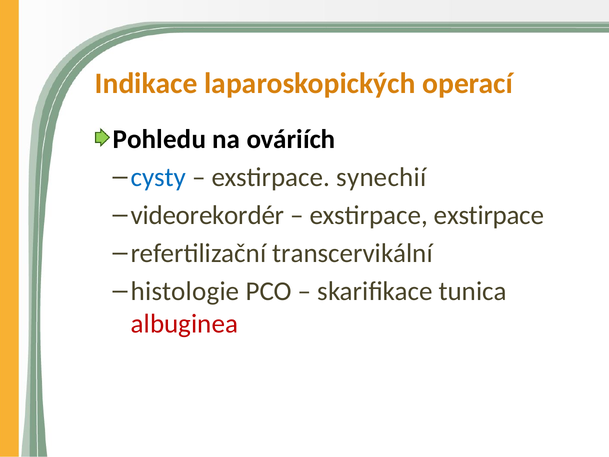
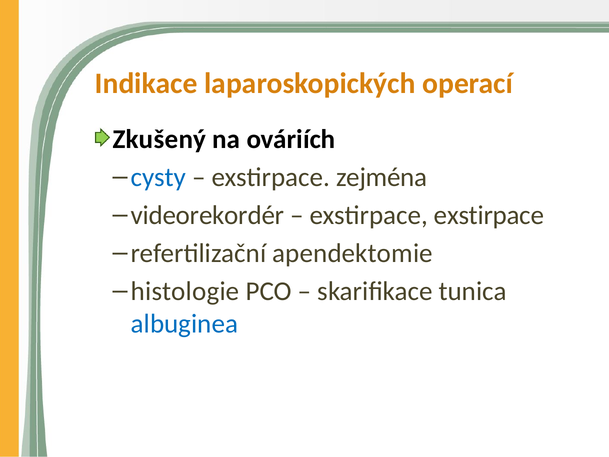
Pohledu: Pohledu -> Zkušený (159, 139)
synechií: synechií -> zejména (382, 177)
transcervikální: transcervikální -> apendektomie (353, 253)
albuginea colour: red -> blue (184, 323)
